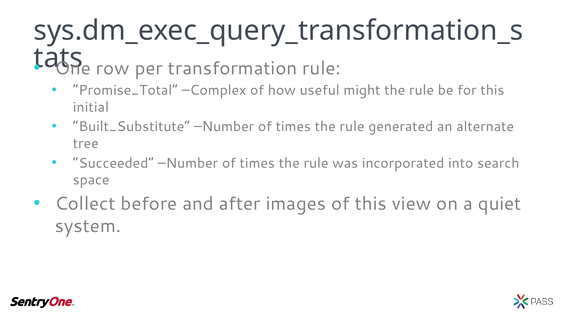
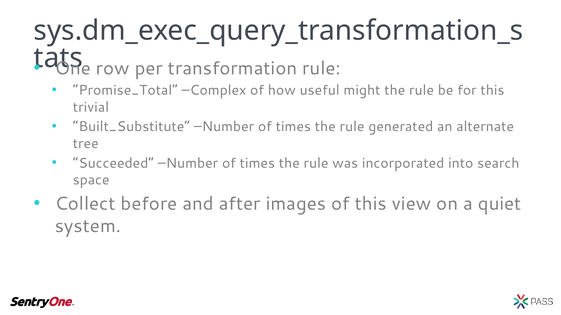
initial: initial -> trivial (91, 107)
